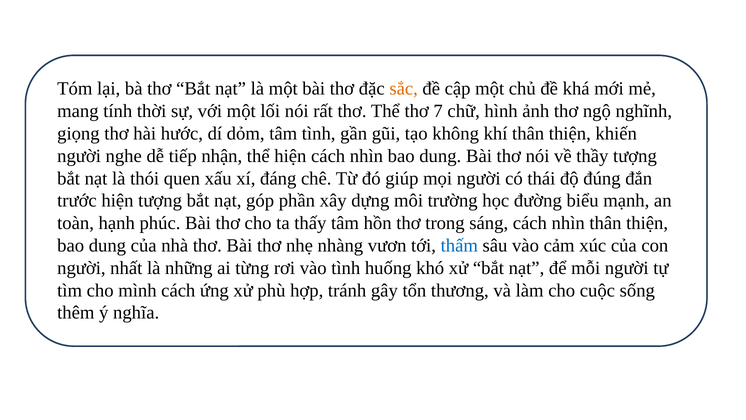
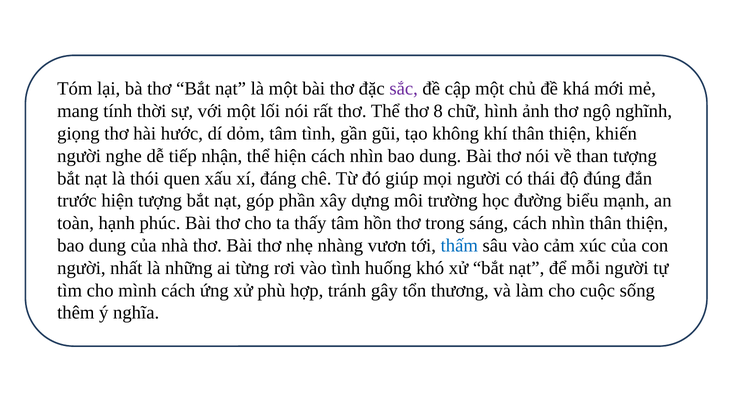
sắc colour: orange -> purple (404, 89)
7: 7 -> 8 (438, 111)
thầy: thầy -> than (592, 156)
